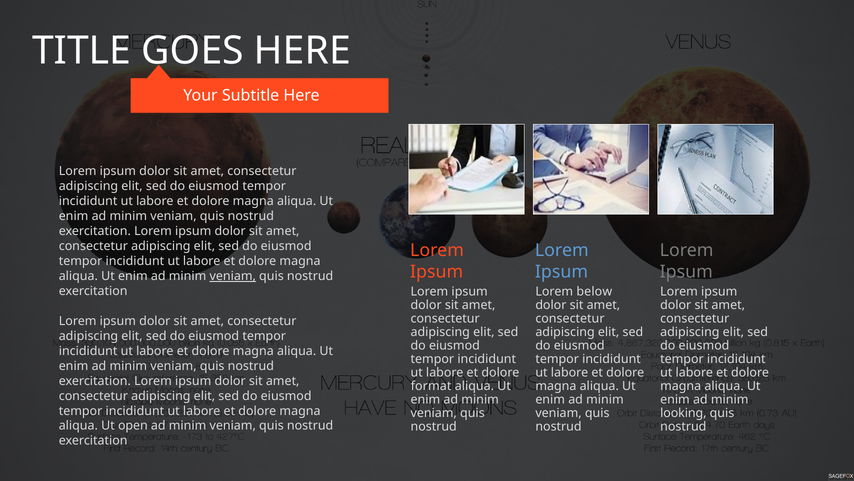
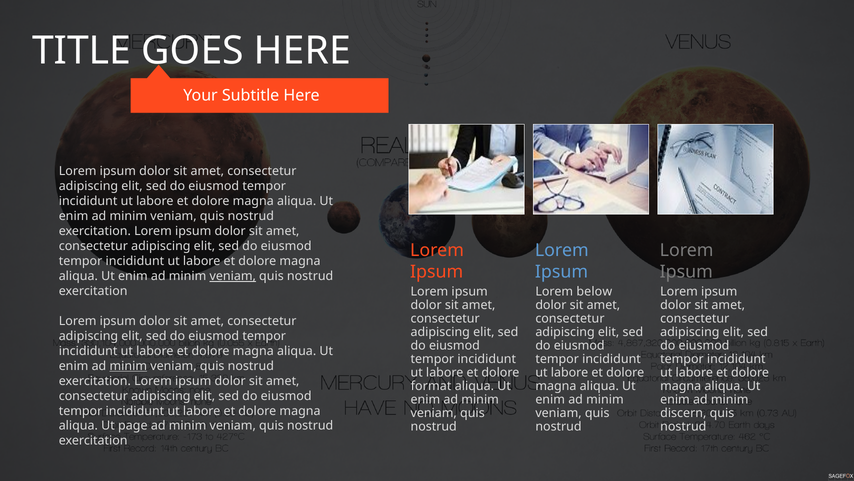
minim underline: none -> present (128, 366)
looking: looking -> discern (683, 413)
open: open -> page (133, 425)
